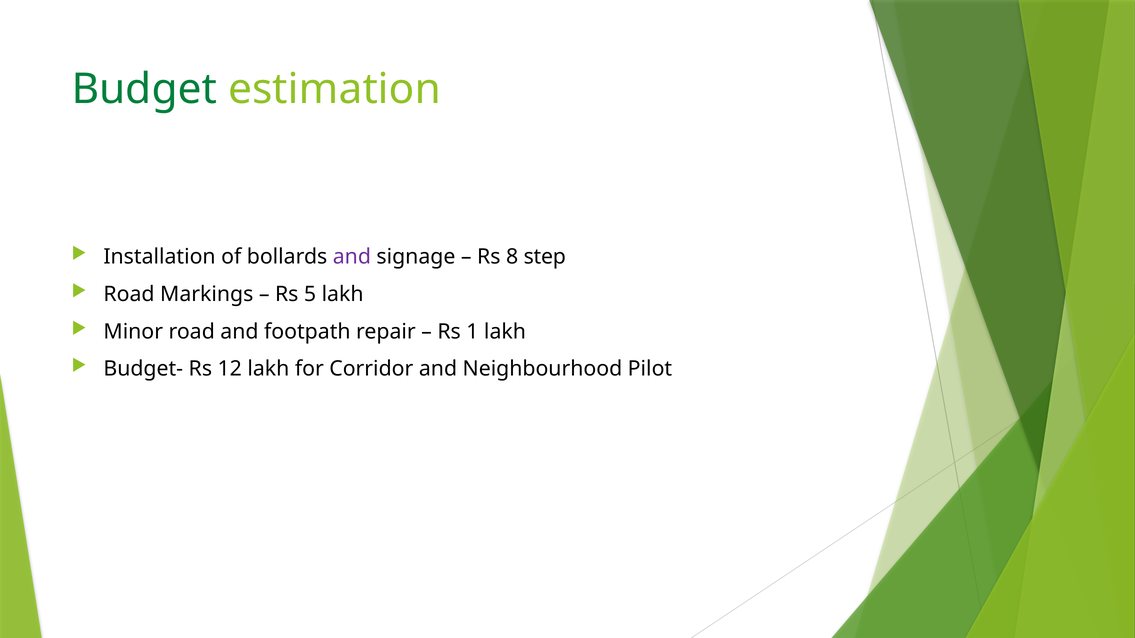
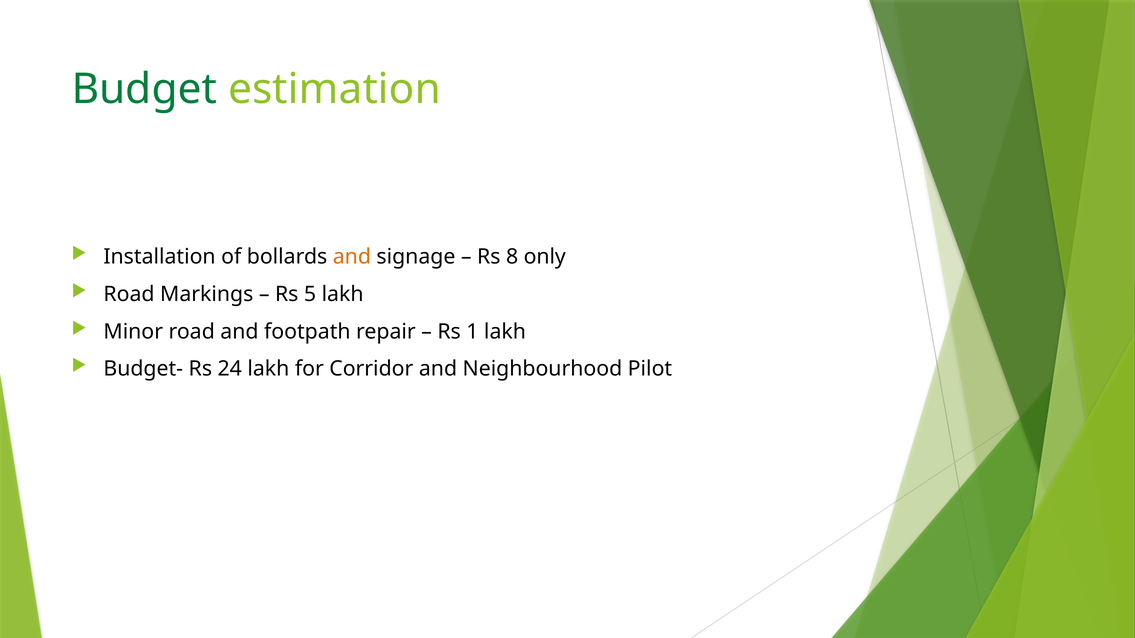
and colour: purple -> orange (352, 257)
step: step -> only (545, 257)
12: 12 -> 24 (230, 369)
